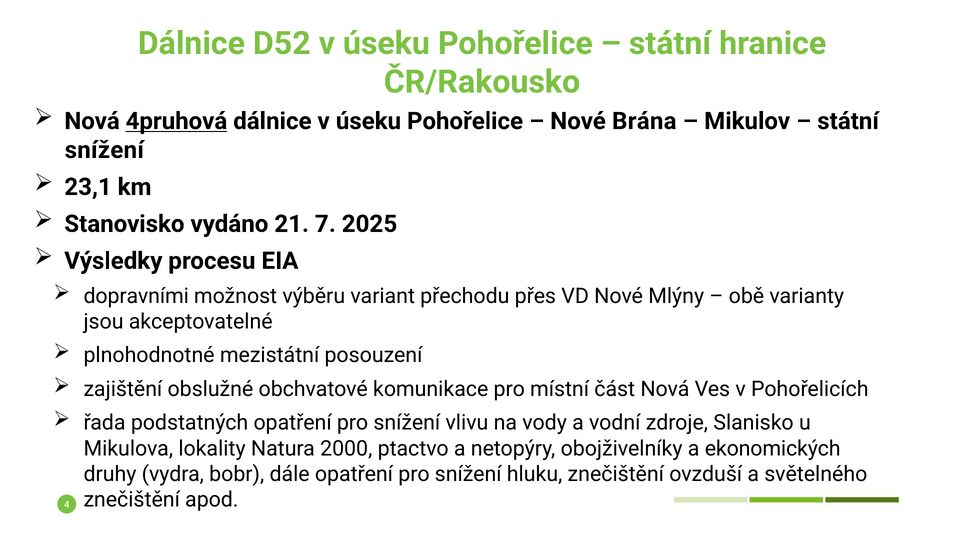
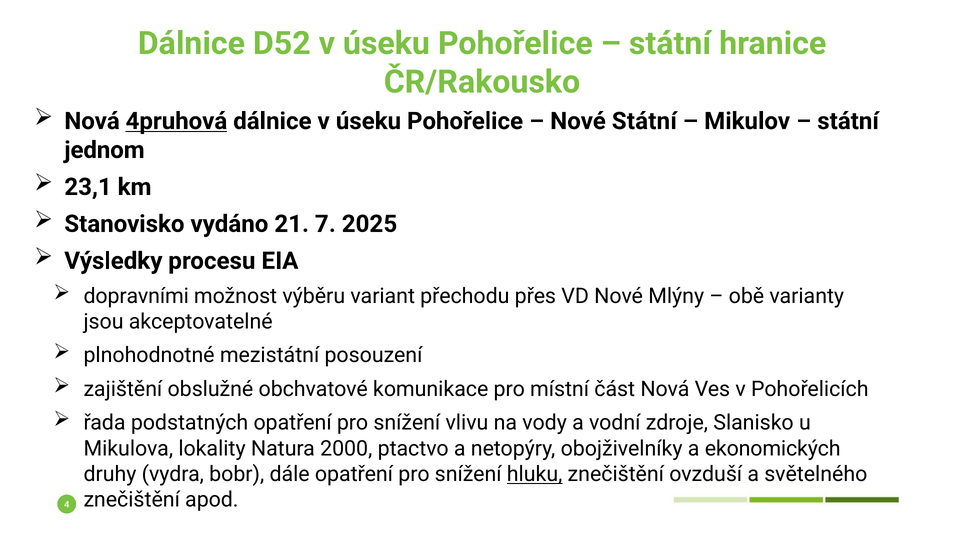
Nové Brána: Brána -> Státní (644, 121)
snížení: snížení -> jednom (104, 150)
hluku underline: none -> present (535, 474)
